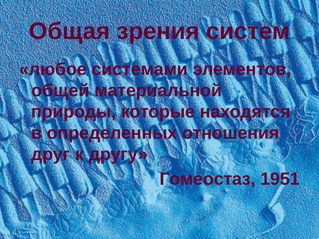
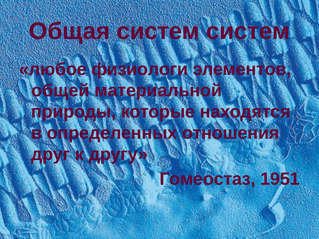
Общая зрения: зрения -> систем (158, 31)
системами: системами -> физиологи (140, 69)
